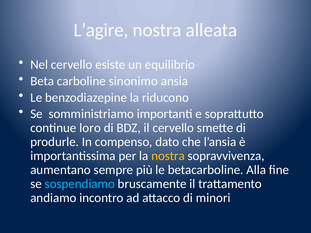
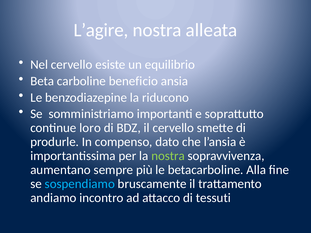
sinonimo: sinonimo -> beneficio (133, 81)
nostra colour: yellow -> light green (168, 156)
minori: minori -> tessuti (213, 198)
